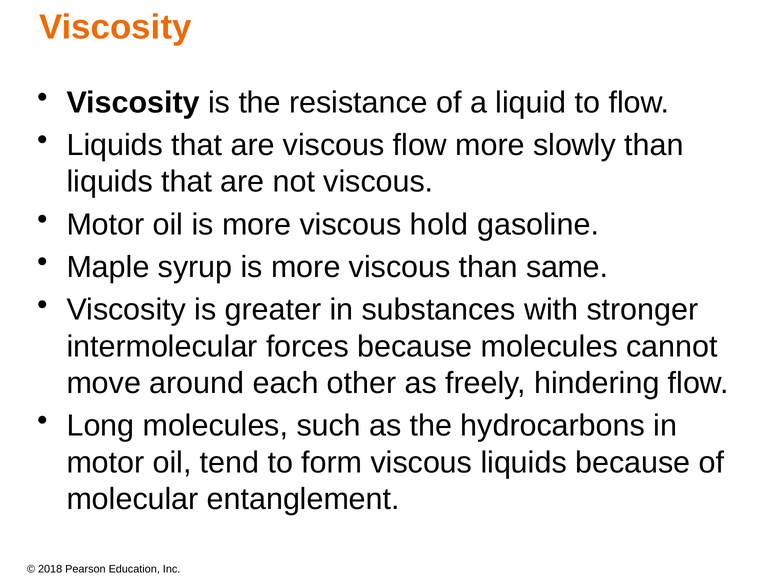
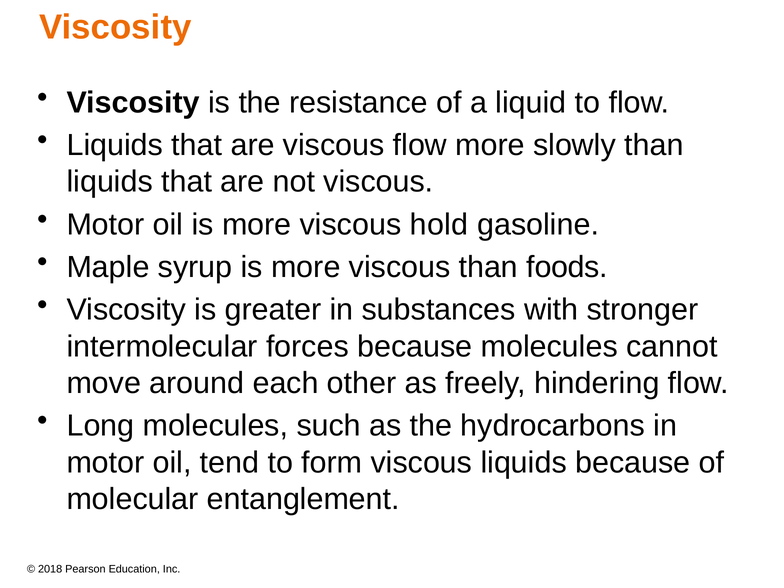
same: same -> foods (567, 267)
